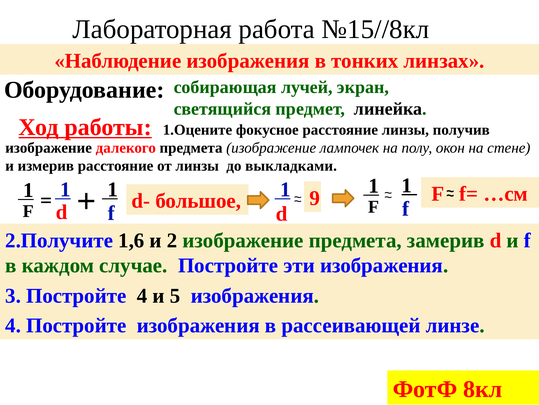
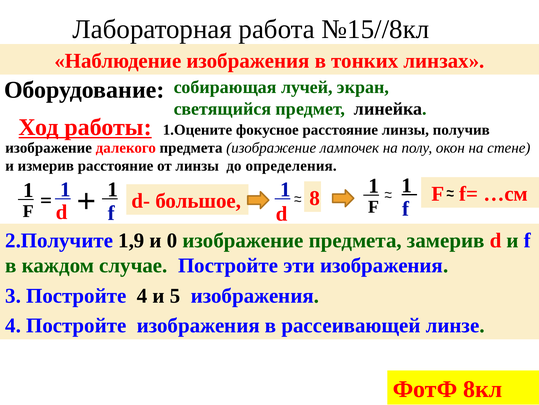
выкладками: выкладками -> определения (291, 165)
9: 9 -> 8 (315, 198)
1,6: 1,6 -> 1,9 (131, 240)
2: 2 -> 0 (172, 240)
